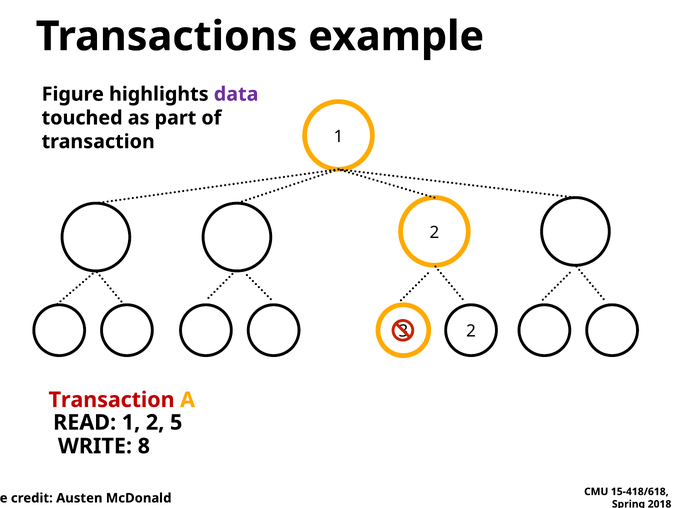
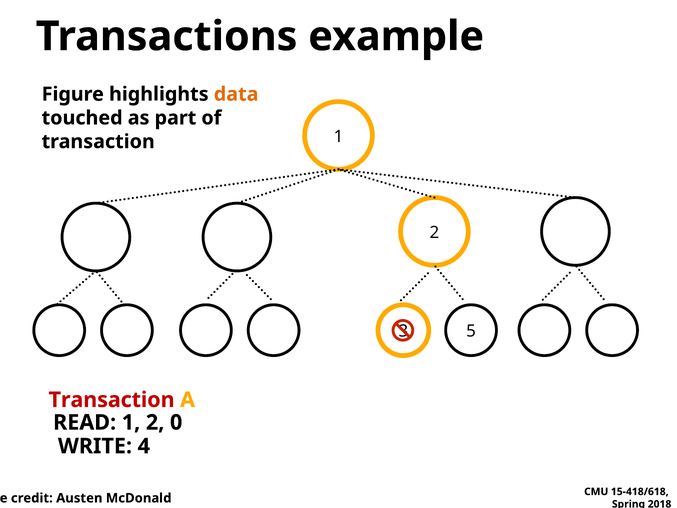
data colour: purple -> orange (236, 94)
2: 2 -> 5 (471, 331)
5: 5 -> 0 (176, 422)
8: 8 -> 4 (144, 446)
